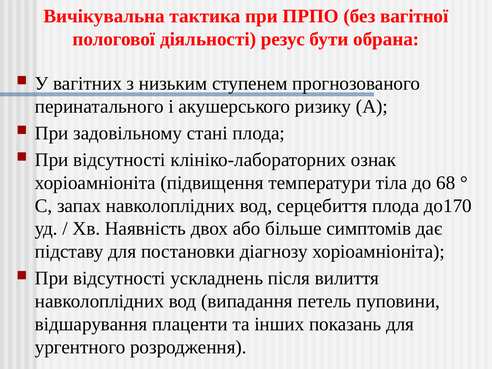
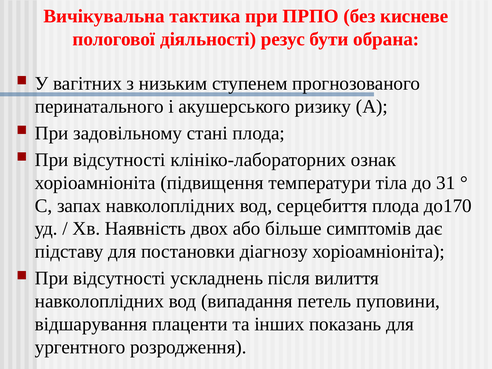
вагітної: вагітної -> кисневе (414, 16)
68: 68 -> 31 (446, 183)
